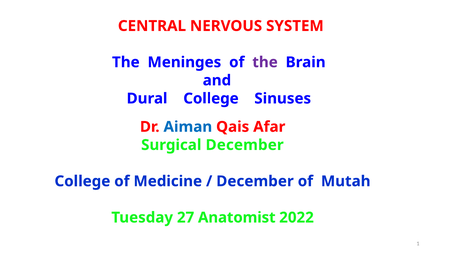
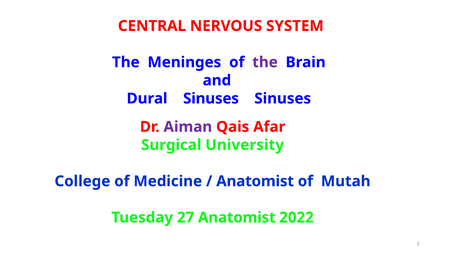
Dural College: College -> Sinuses (211, 99)
Aiman colour: blue -> purple (188, 127)
Surgical December: December -> University (245, 145)
December: December -> Anatomist (255, 182)
